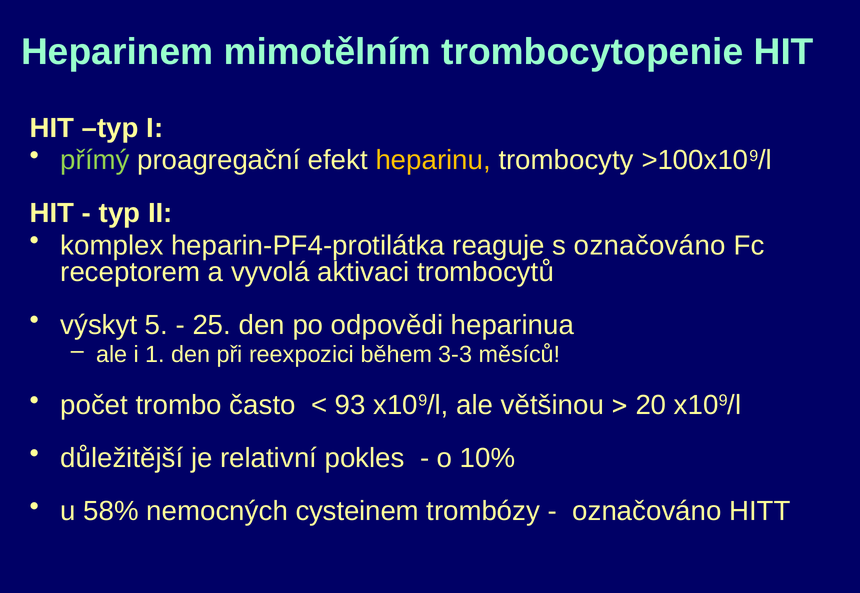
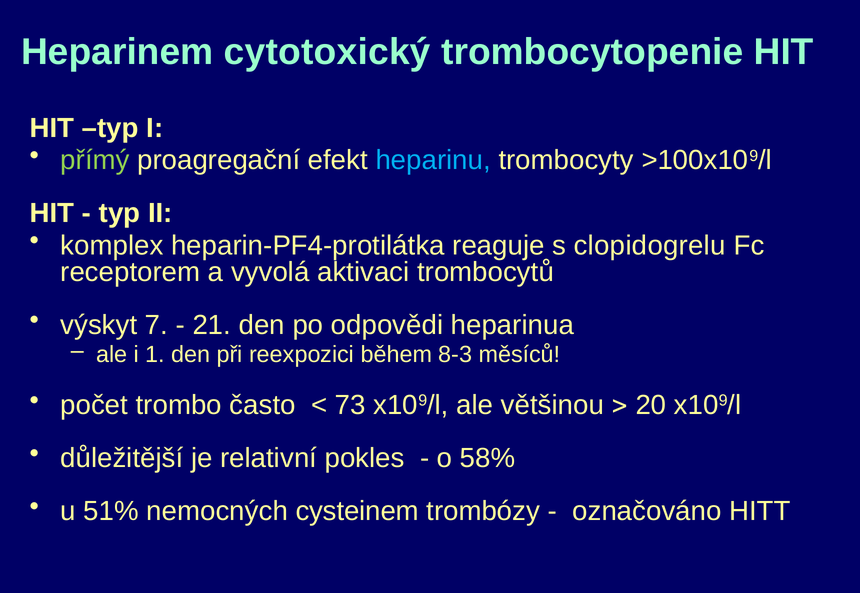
mimotělním: mimotělním -> cytotoxický (327, 52)
heparinu colour: yellow -> light blue (433, 160)
s označováno: označováno -> clopidogrelu (650, 245)
5: 5 -> 7 (156, 325)
25: 25 -> 21 (212, 325)
3-3: 3-3 -> 8-3 (455, 354)
93: 93 -> 73 (350, 405)
10%: 10% -> 58% (488, 458)
58%: 58% -> 51% (111, 511)
